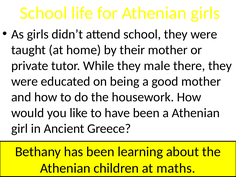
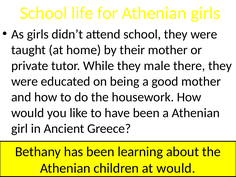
at maths: maths -> would (176, 168)
